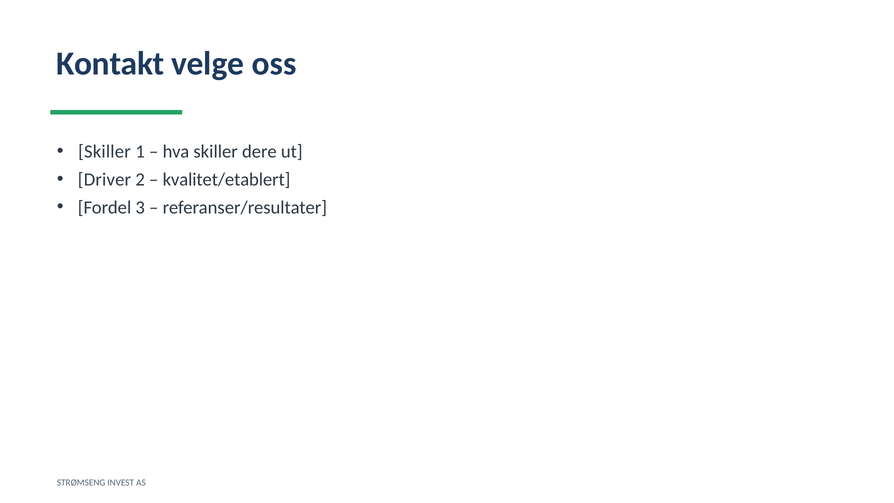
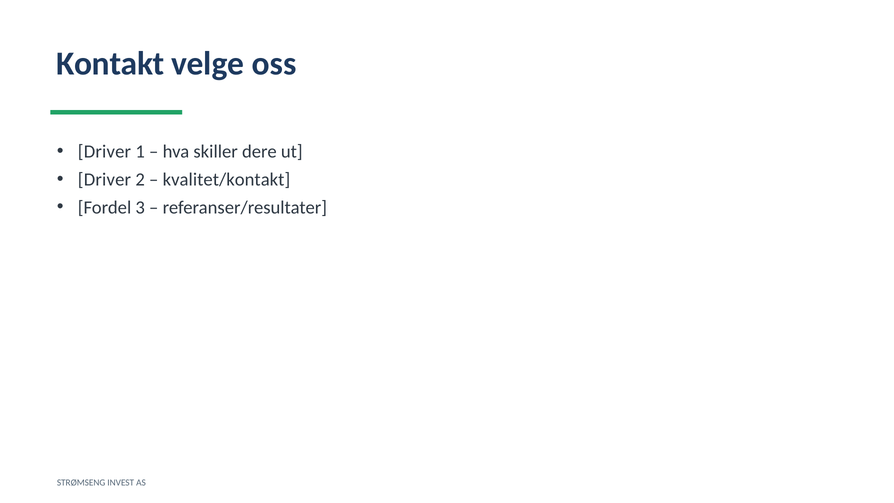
Skiller: Skiller -> Driver (104, 151)
kvalitet/etablert: kvalitet/etablert -> kvalitet/kontakt (226, 179)
